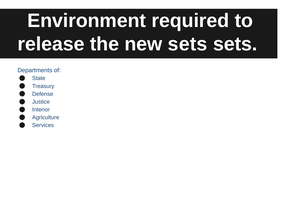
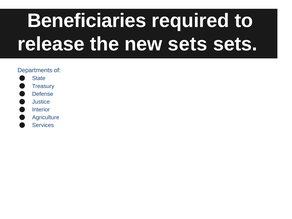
Environment: Environment -> Beneficiaries (87, 21)
